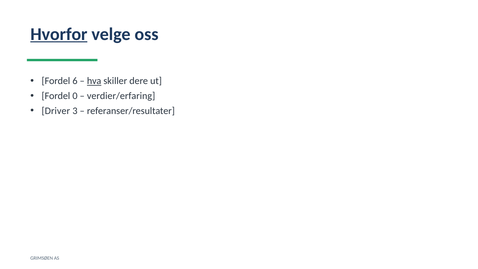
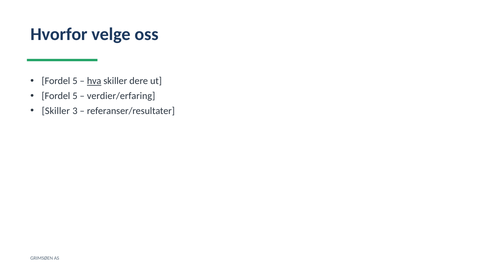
Hvorfor underline: present -> none (59, 34)
6: 6 -> 5 (75, 81)
0: 0 -> 5 (75, 96)
Driver: Driver -> Skiller (56, 111)
